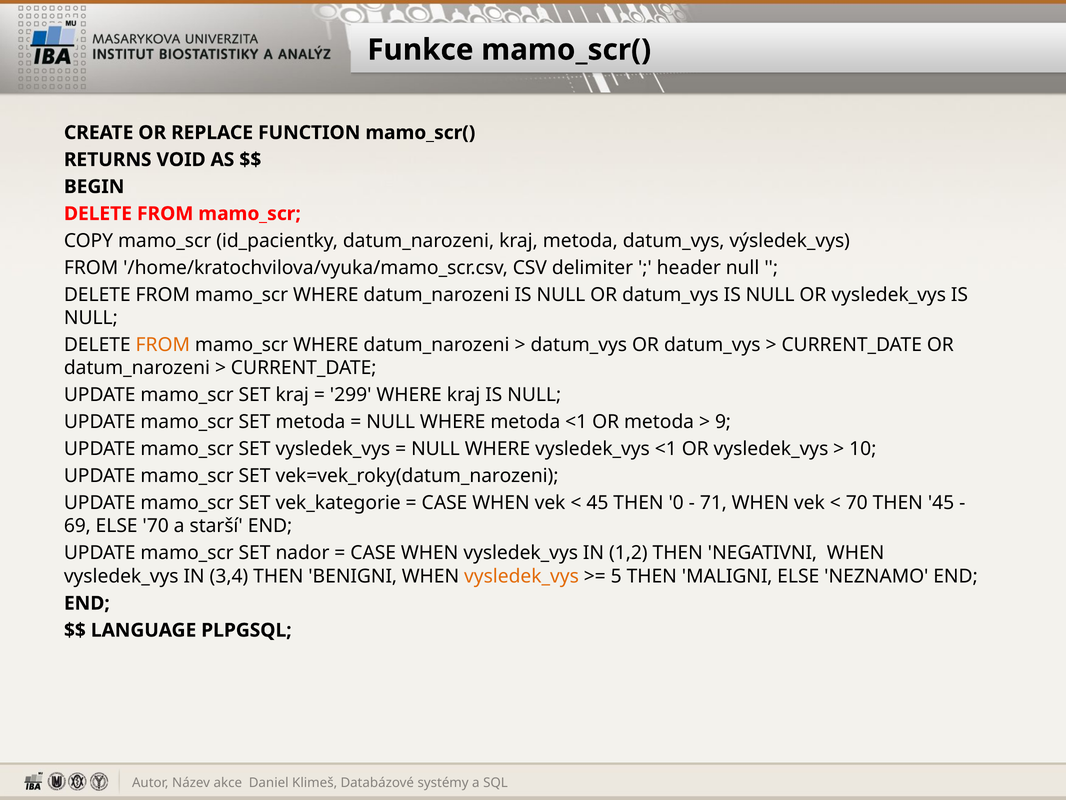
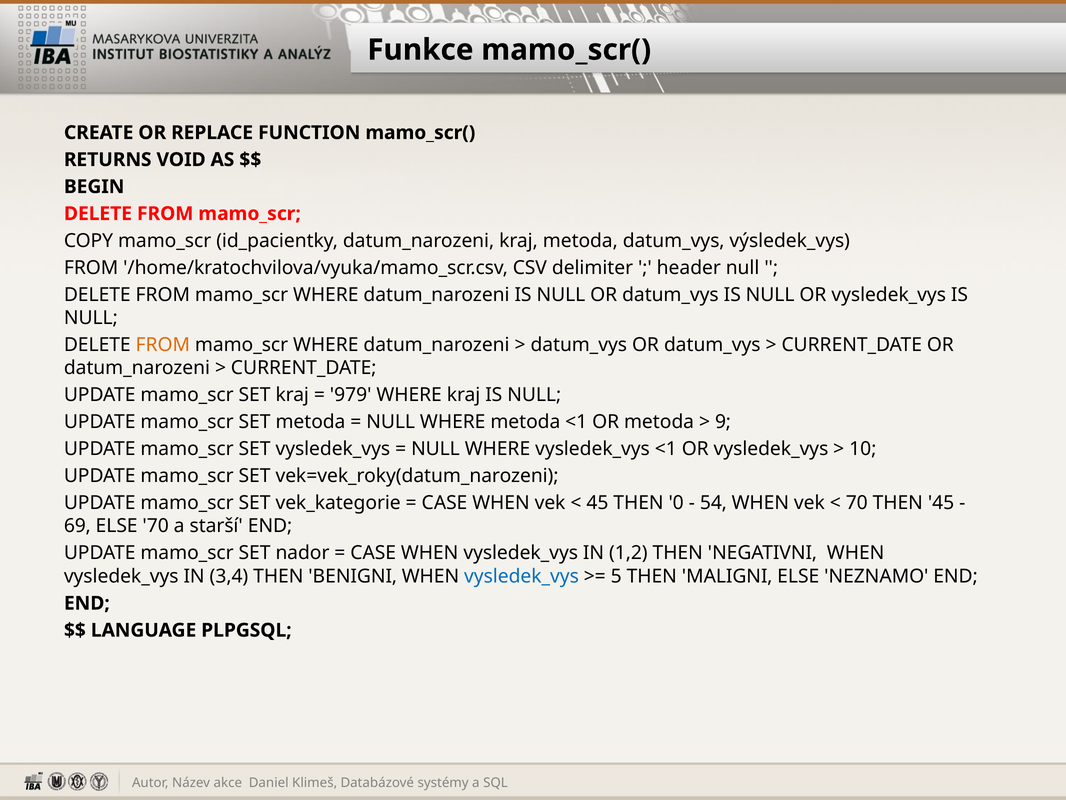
299: 299 -> 979 (351, 395)
71‚: 71‚ -> 54‚ (713, 503)
vysledek_vys colour: orange -> blue (521, 576)
